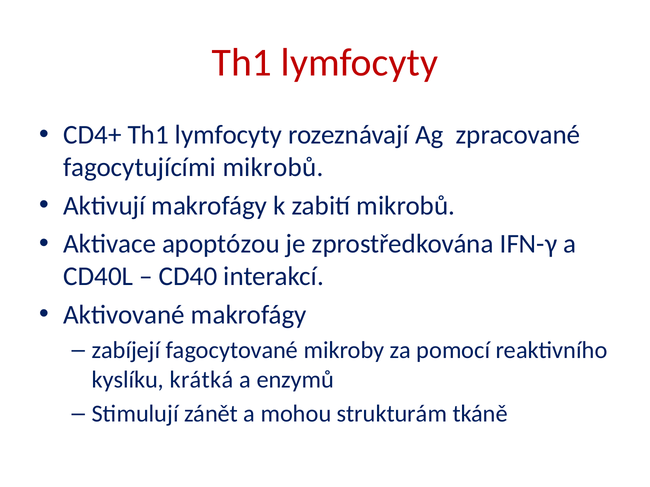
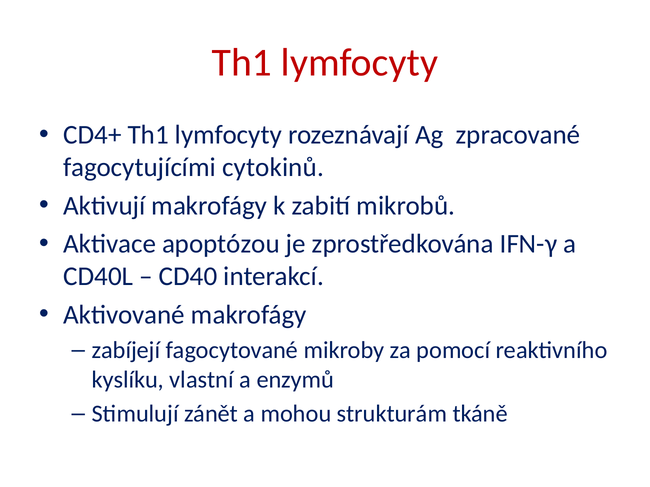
fagocytujícími mikrobů: mikrobů -> cytokinů (273, 168)
krátká: krátká -> vlastní (202, 380)
